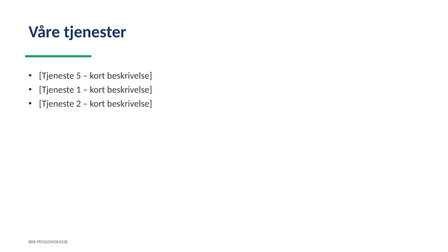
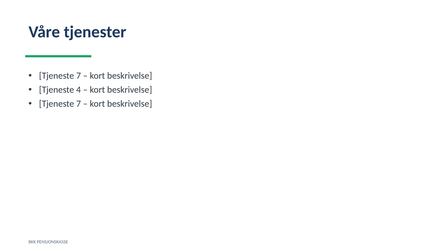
5: 5 -> 7 (79, 76)
1: 1 -> 4 (79, 90)
2: 2 -> 7 (79, 104)
